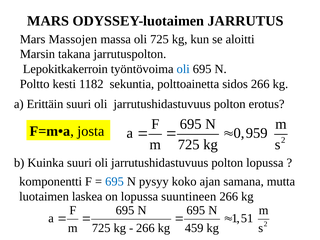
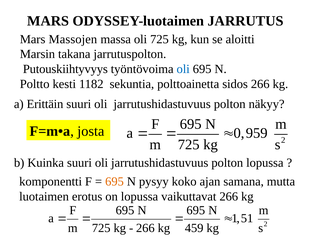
Lepokitkakerroin: Lepokitkakerroin -> Putouskiihtyvyys (65, 69)
erotus: erotus -> näkyy (267, 104)
695 colour: blue -> orange (114, 181)
laskea: laskea -> erotus (87, 196)
suuntineen: suuntineen -> vaikuttavat (189, 196)
